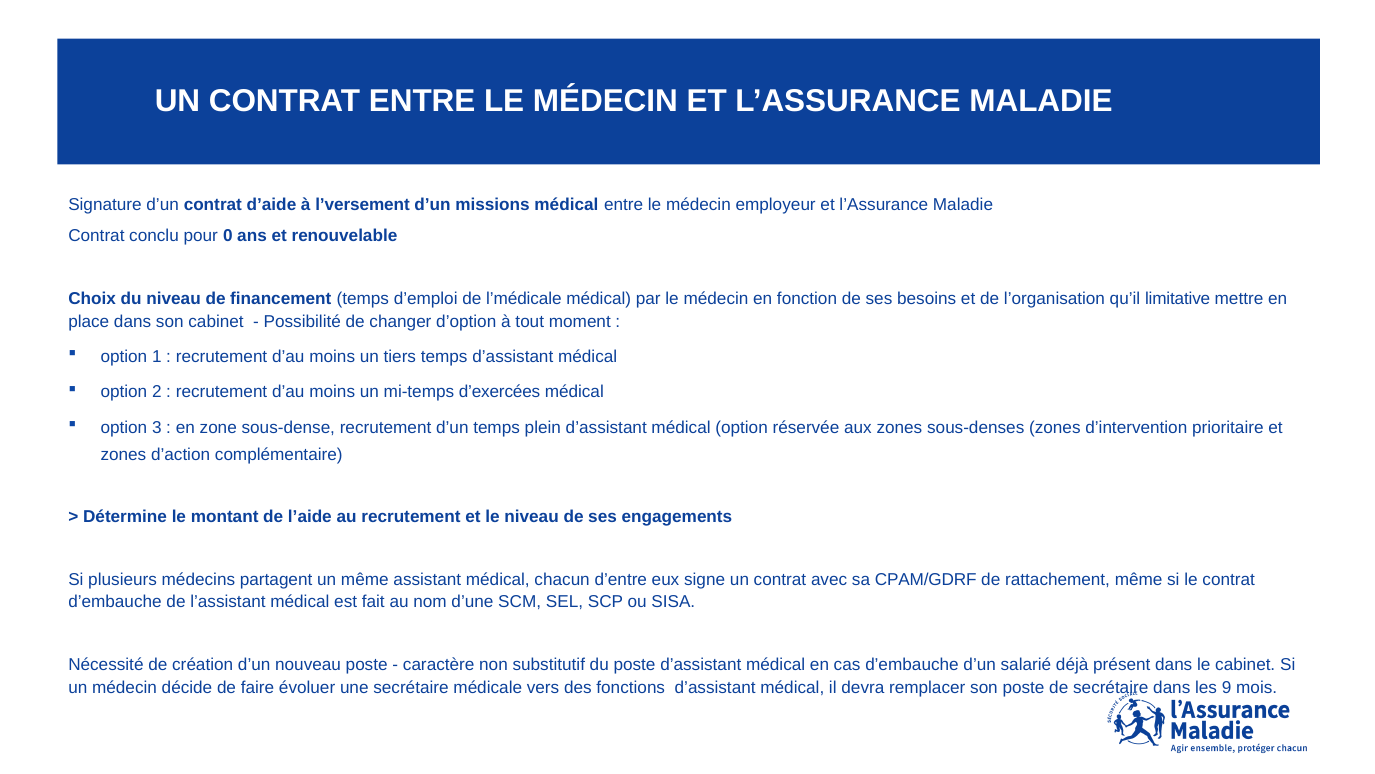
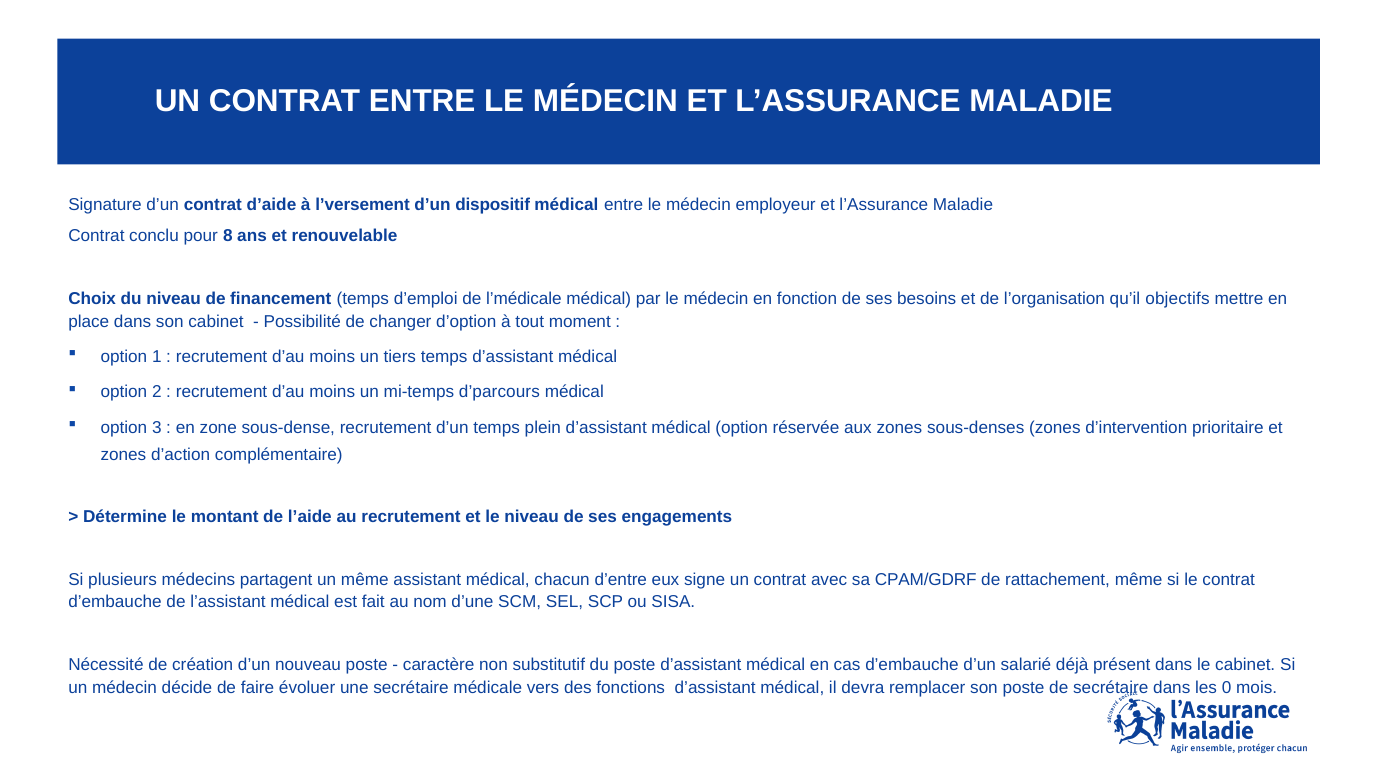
missions: missions -> dispositif (493, 205)
0: 0 -> 8 (228, 236)
limitative: limitative -> objectifs (1177, 299)
d’exercées: d’exercées -> d’parcours (499, 392)
9: 9 -> 0 (1227, 687)
